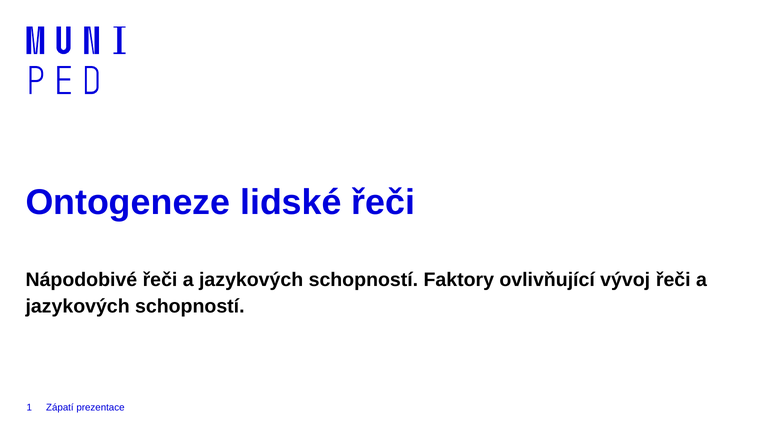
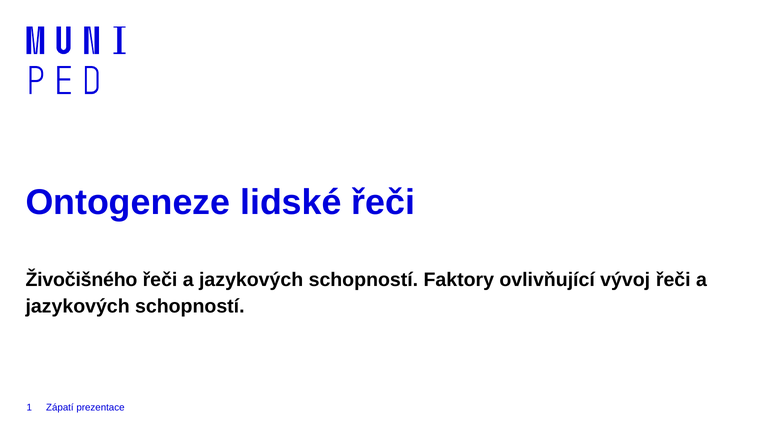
Nápodobivé: Nápodobivé -> Živočišného (81, 280)
